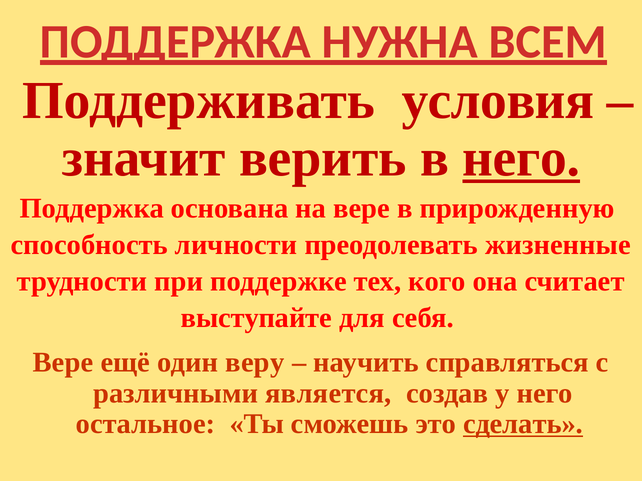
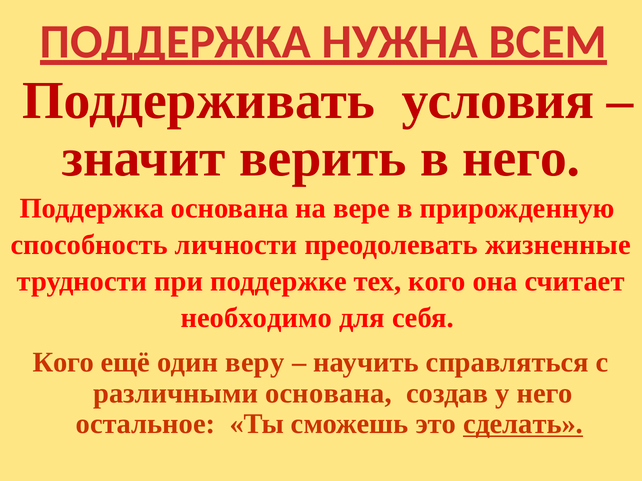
него underline: present -> none (521, 158)
выступайте: выступайте -> необходимо (256, 318)
Вере: Вере -> Кого (63, 363)
различными является: является -> основана (328, 394)
